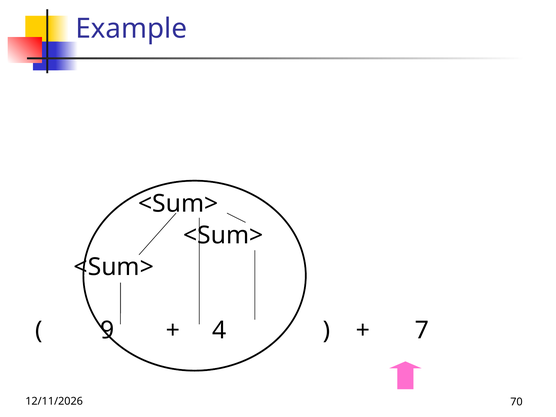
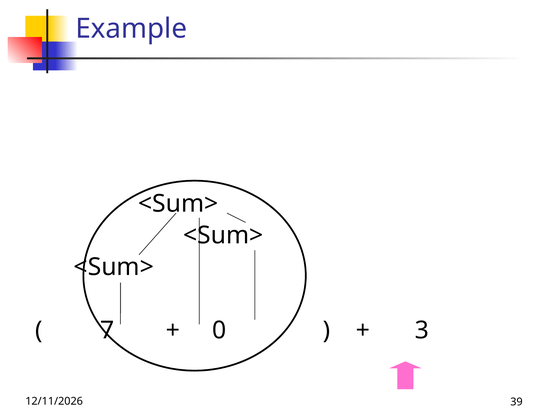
9: 9 -> 7 (107, 330)
4: 4 -> 0 (219, 330)
7: 7 -> 3 (422, 330)
70: 70 -> 39 (516, 402)
